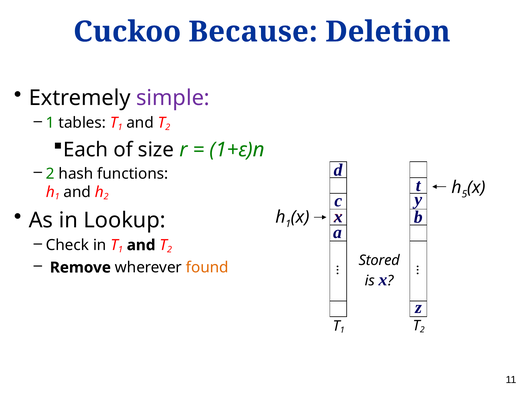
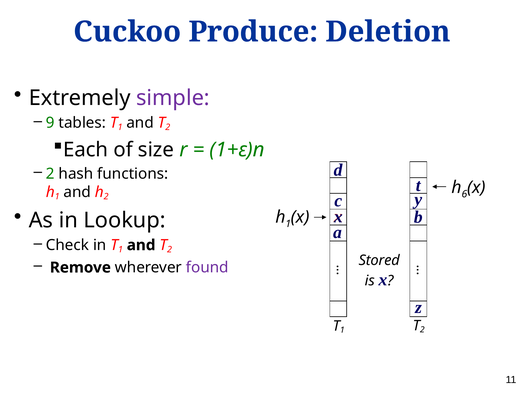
Because: Because -> Produce (253, 32)
1: 1 -> 9 (50, 123)
5: 5 -> 6 (464, 194)
found colour: orange -> purple (207, 268)
